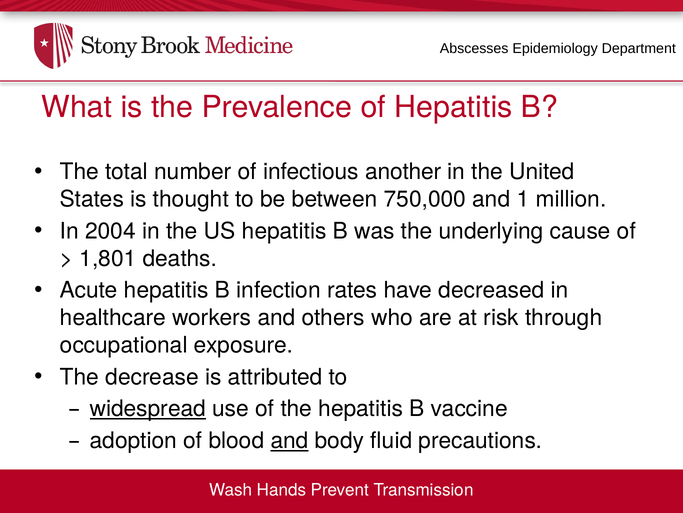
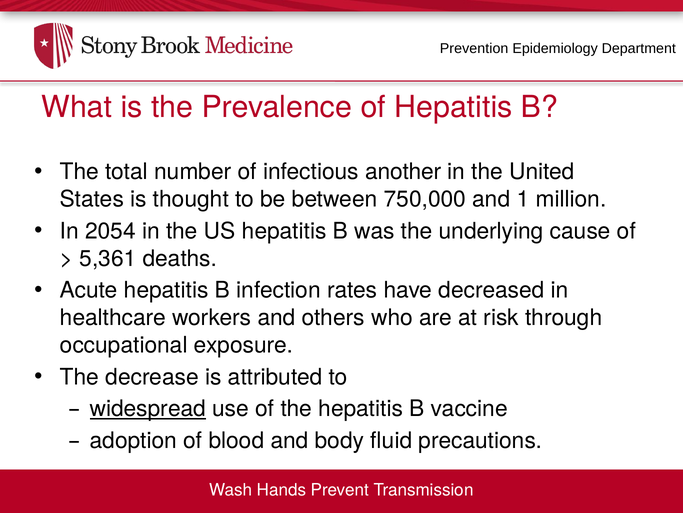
Abscesses: Abscesses -> Prevention (474, 49)
2004: 2004 -> 2054 (110, 231)
1,801: 1,801 -> 5,361 (108, 258)
and underline: present -> none (290, 440)
